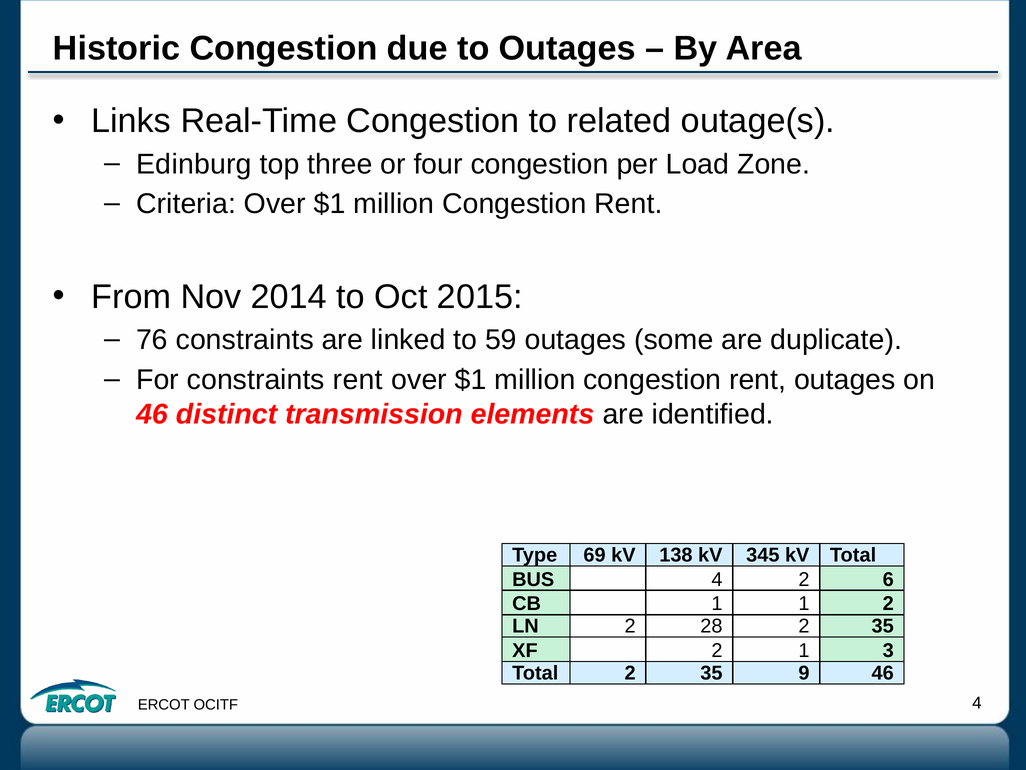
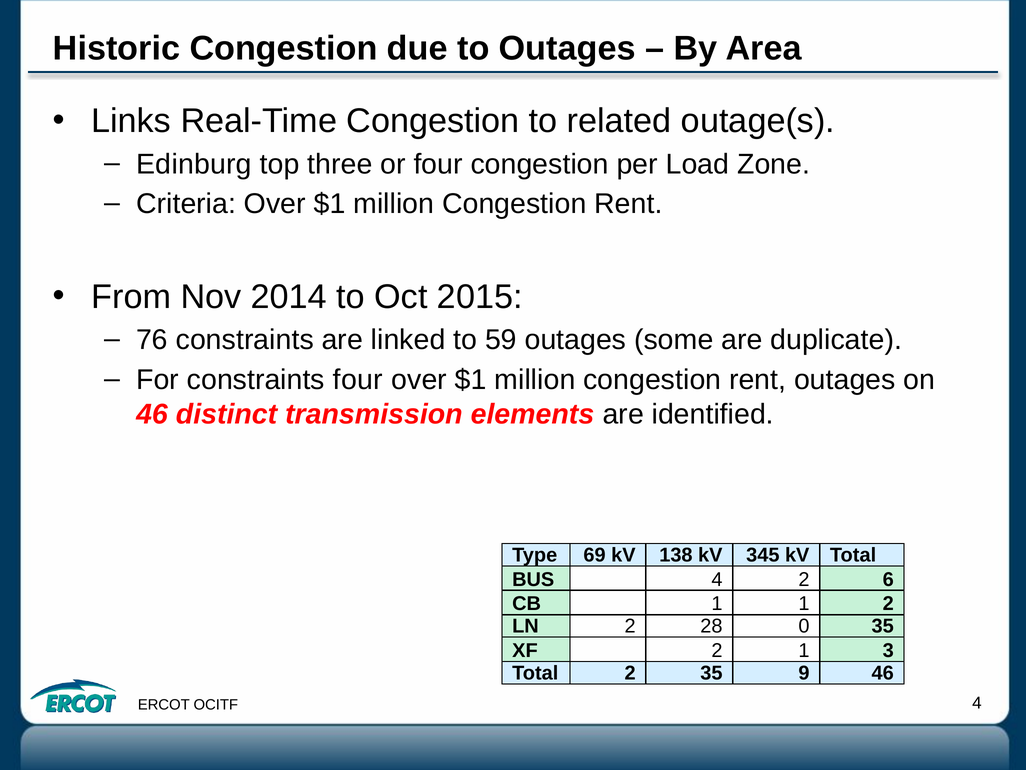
constraints rent: rent -> four (358, 380)
28 2: 2 -> 0 (804, 626)
